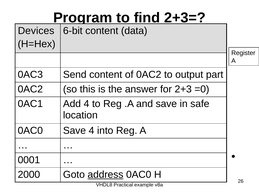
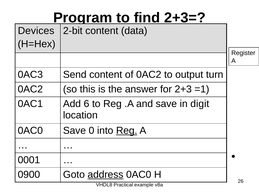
6-bit: 6-bit -> 2-bit (73, 31)
part: part -> turn (215, 75)
=0: =0 -> =1 (202, 89)
Add 4: 4 -> 6 (86, 104)
safe: safe -> digit (200, 104)
Save 4: 4 -> 0 (91, 131)
Reg underline: none -> present (127, 131)
2000: 2000 -> 0900 (29, 175)
